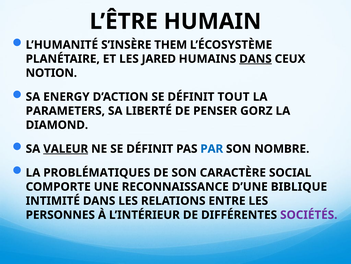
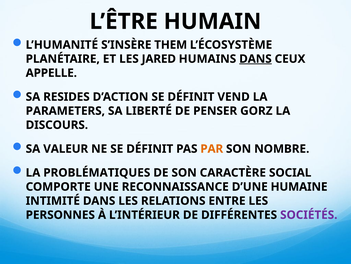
NOTION: NOTION -> APPELLE (51, 73)
ENERGY: ENERGY -> RESIDES (66, 97)
TOUT: TOUT -> VEND (234, 97)
DIAMOND: DIAMOND -> DISCOURS (57, 125)
VALEUR underline: present -> none (66, 148)
PAR colour: blue -> orange (212, 148)
BIBLIQUE: BIBLIQUE -> HUMAINE (299, 186)
